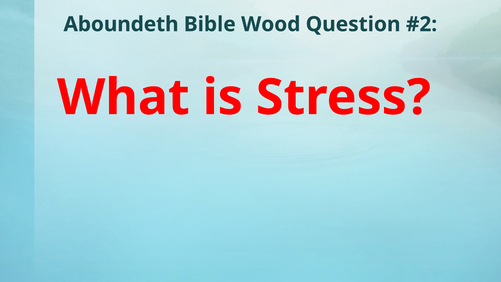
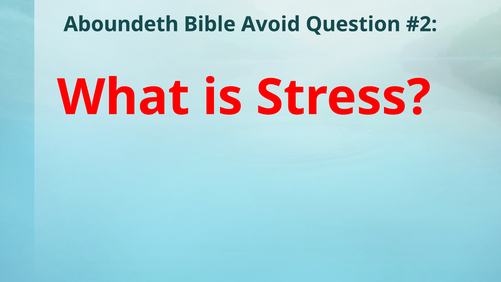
Wood: Wood -> Avoid (271, 24)
